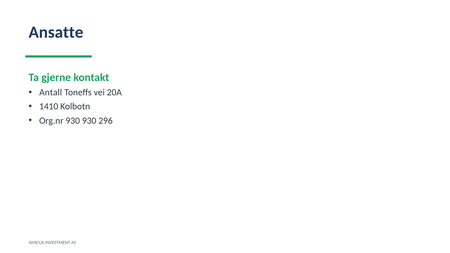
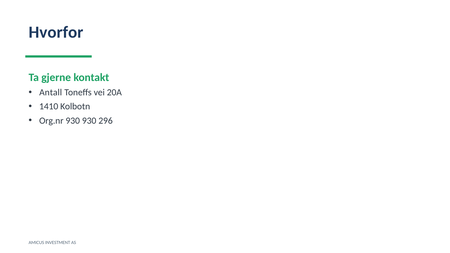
Ansatte: Ansatte -> Hvorfor (56, 32)
